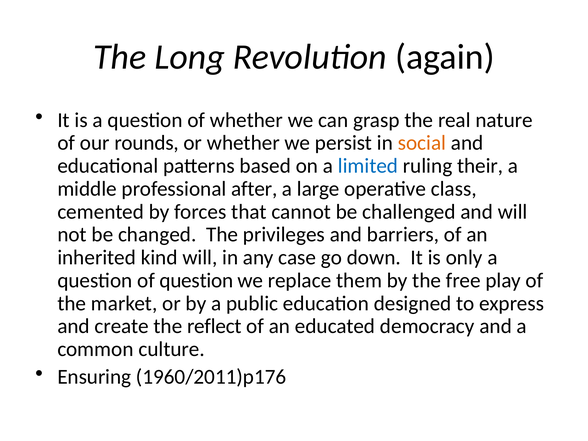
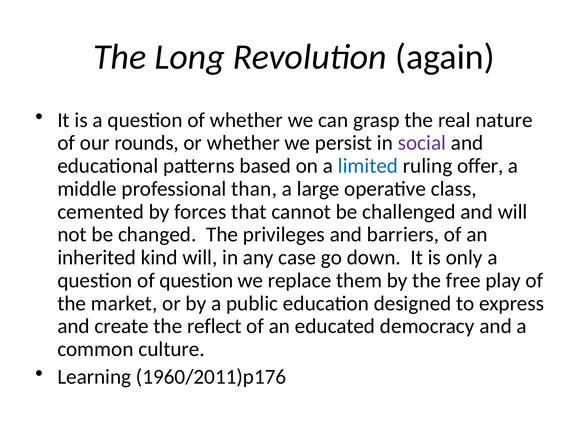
social colour: orange -> purple (422, 143)
their: their -> offer (480, 166)
after: after -> than (254, 189)
Ensuring: Ensuring -> Learning (94, 377)
